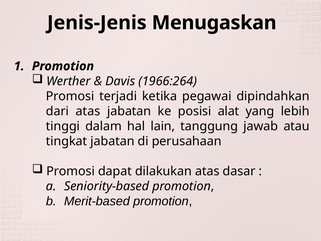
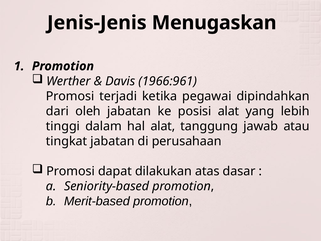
1966:264: 1966:264 -> 1966:961 (168, 81)
dari atas: atas -> oleh (88, 111)
hal lain: lain -> alat (163, 126)
